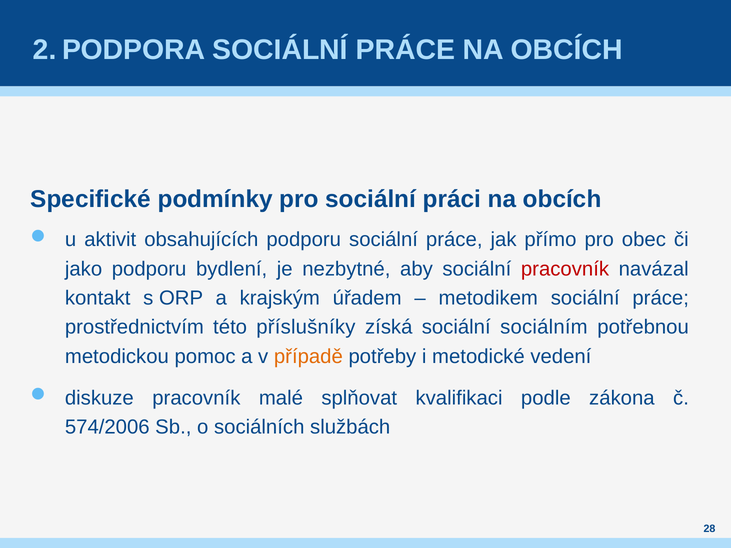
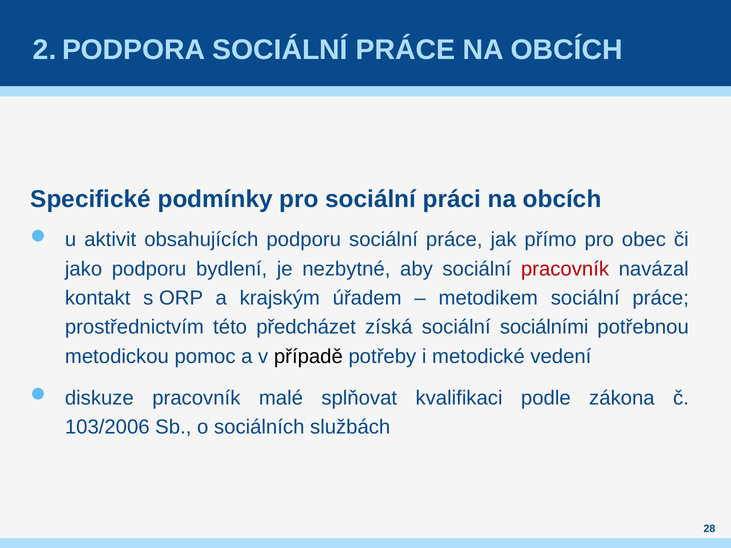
příslušníky: příslušníky -> předcházet (306, 327)
sociálním: sociálním -> sociálními (544, 327)
případě colour: orange -> black (308, 357)
574/2006: 574/2006 -> 103/2006 (107, 427)
